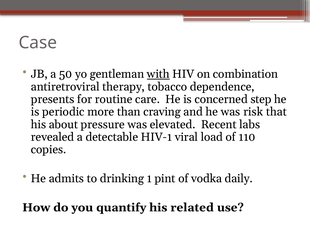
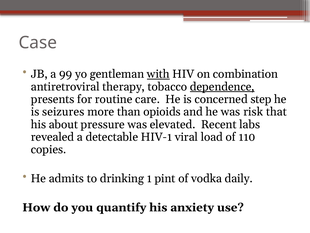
50: 50 -> 99 (66, 74)
dependence underline: none -> present (222, 86)
periodic: periodic -> seizures (63, 112)
craving: craving -> opioids (162, 112)
related: related -> anxiety (192, 207)
